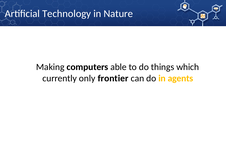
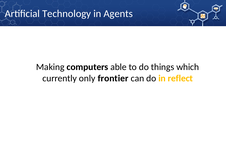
Nature: Nature -> Agents (118, 14)
agents: agents -> reflect (180, 78)
